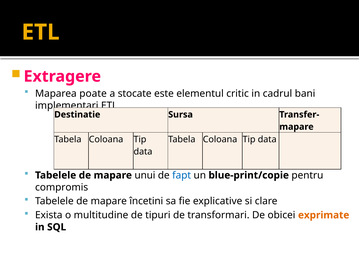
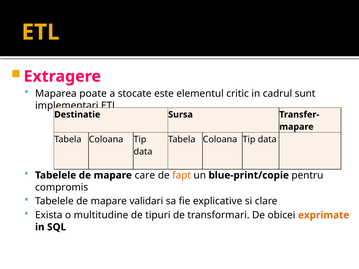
bani: bani -> sunt (305, 94)
unui: unui -> care (145, 175)
fapt colour: blue -> orange (182, 175)
încetini: încetini -> validari (146, 201)
